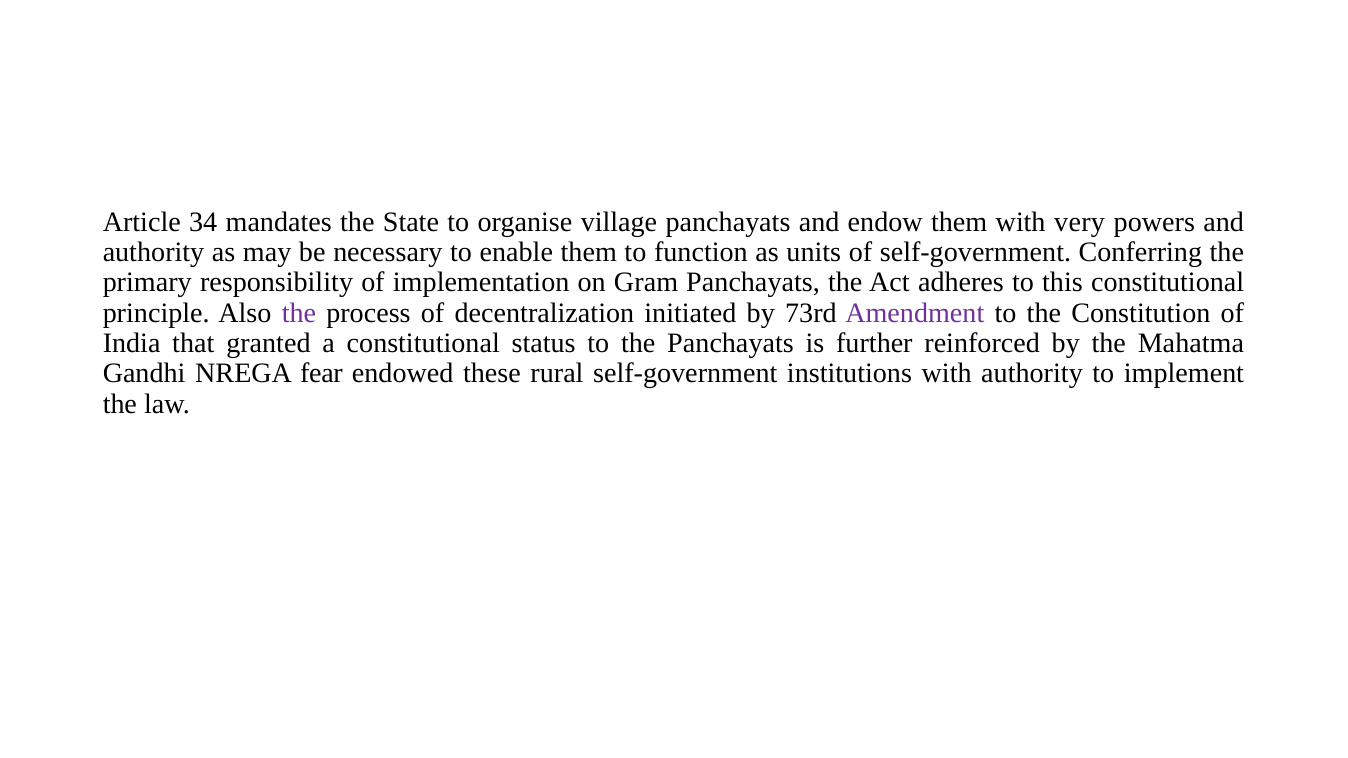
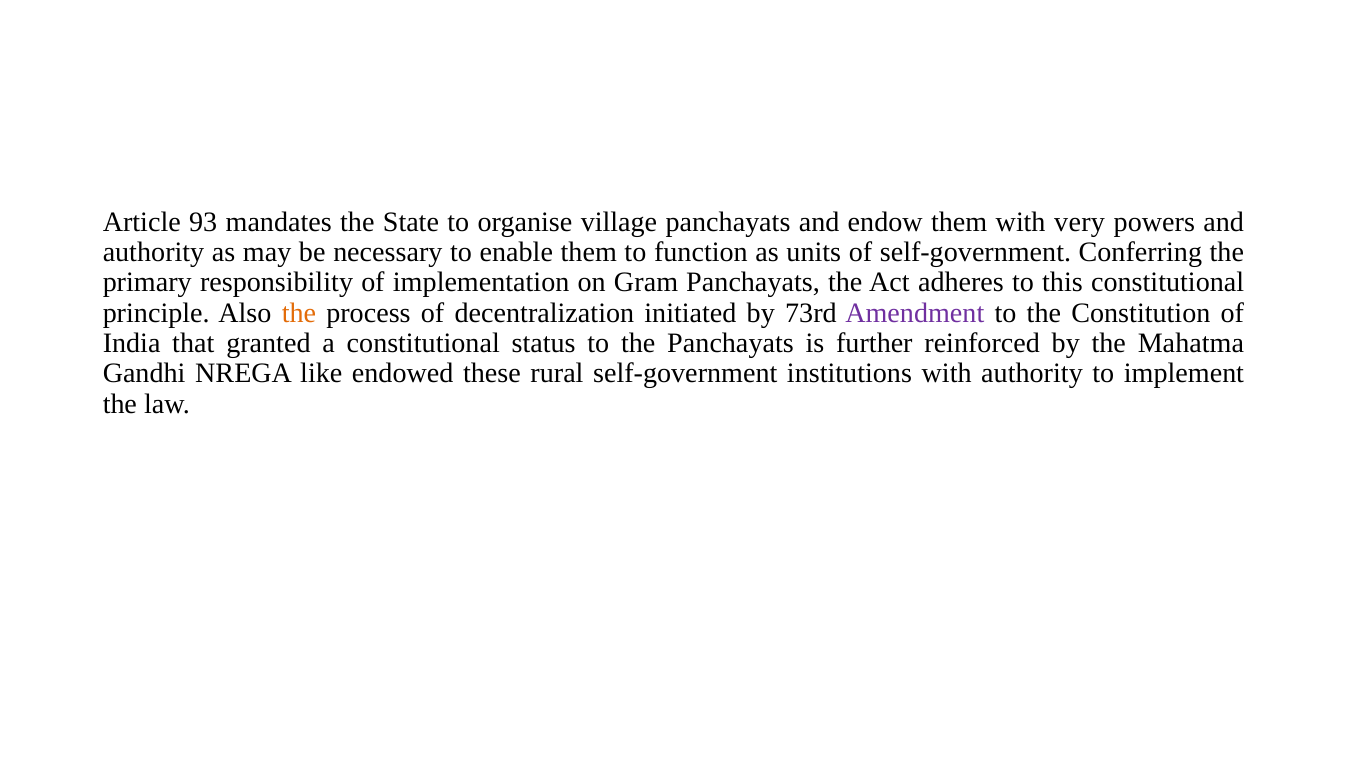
34: 34 -> 93 (203, 222)
the colour: purple -> orange (299, 313)
fear: fear -> like (321, 374)
